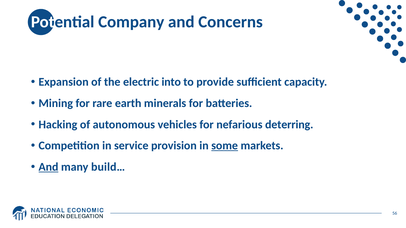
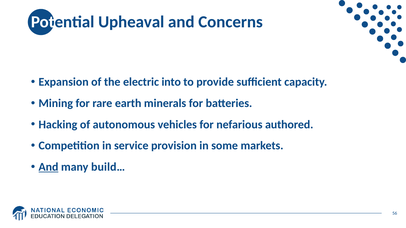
Company: Company -> Upheaval (131, 22)
deterring: deterring -> authored (289, 125)
some underline: present -> none (225, 146)
